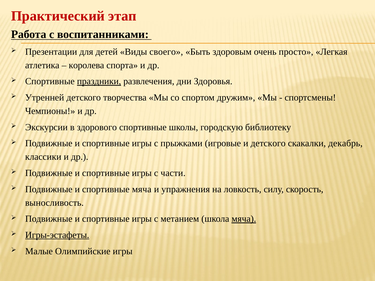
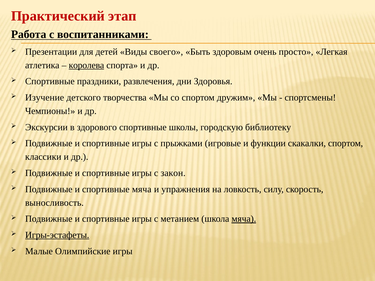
королева underline: none -> present (86, 65)
праздники underline: present -> none (99, 81)
Утренней: Утренней -> Изучение (45, 98)
и детского: детского -> функции (268, 143)
скакалки декабрь: декабрь -> спортом (346, 143)
части: части -> закон (173, 173)
